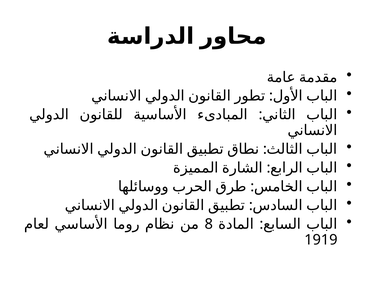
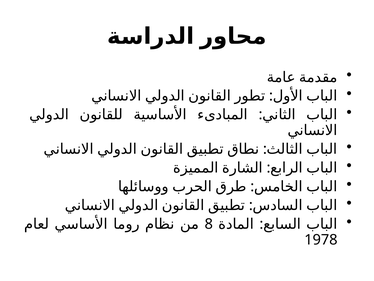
1919: 1919 -> 1978 (321, 239)
